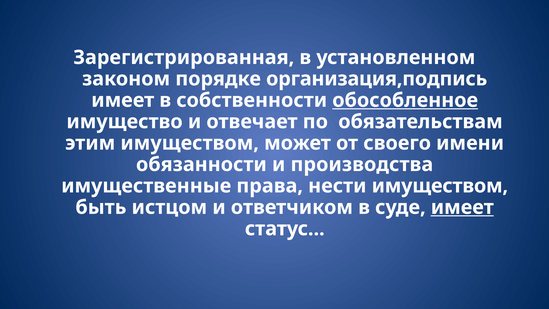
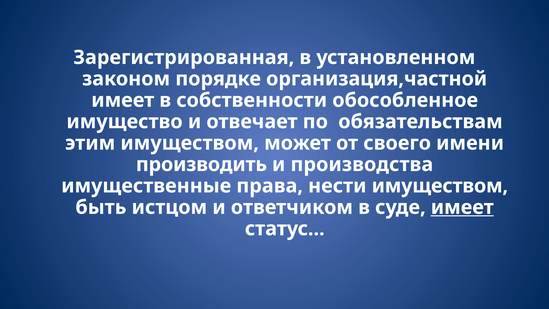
организация,подпись: организация,подпись -> организация,частной (377, 79)
обособленное underline: present -> none (405, 100)
обязанности: обязанности -> производить (201, 164)
